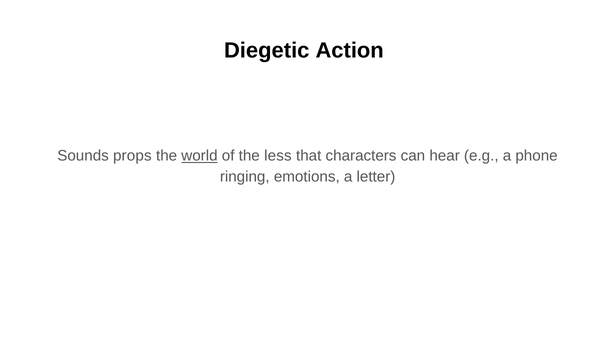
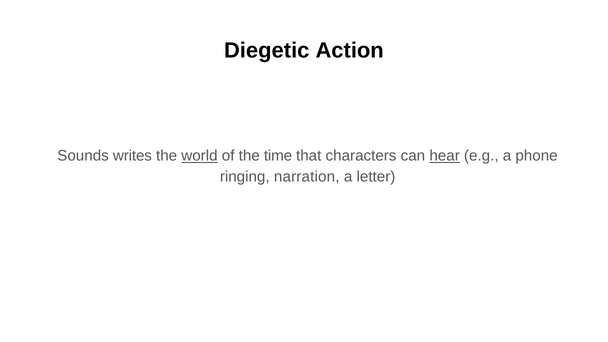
props: props -> writes (132, 156)
less: less -> time (278, 156)
hear underline: none -> present (445, 156)
emotions: emotions -> narration (307, 177)
